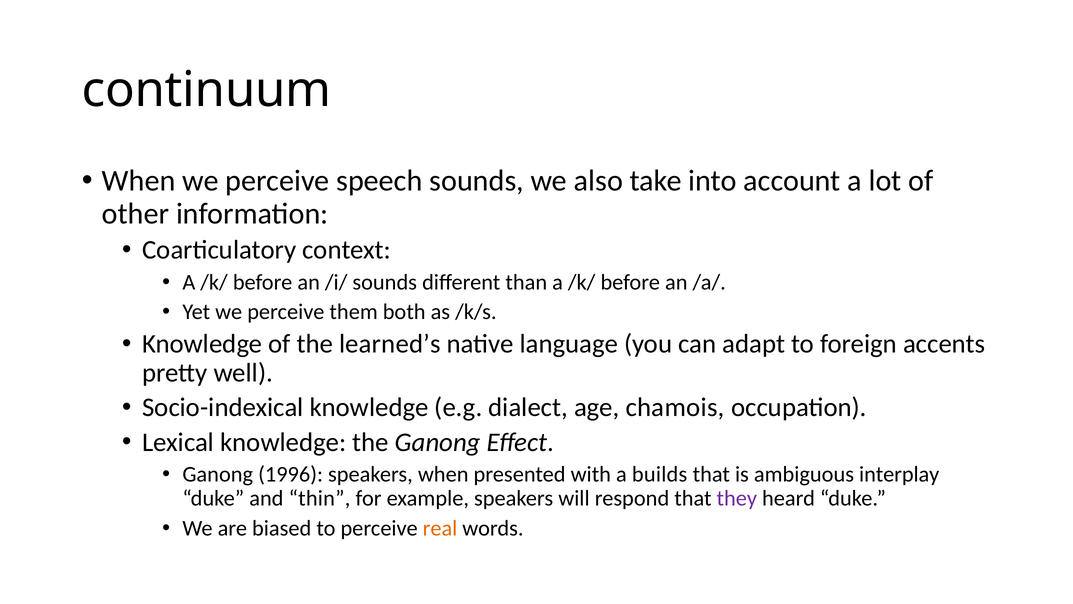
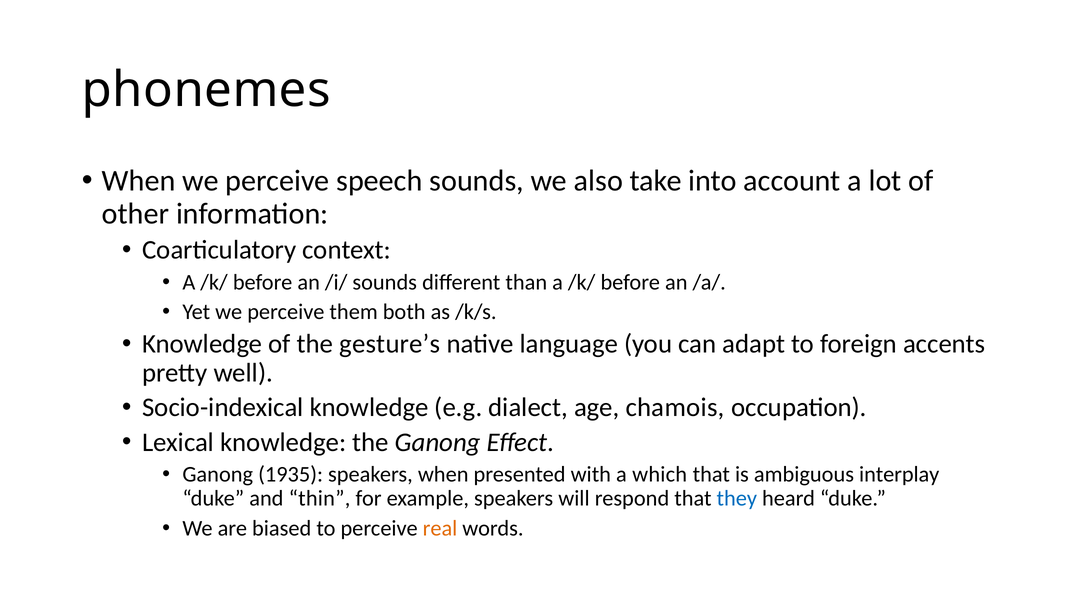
continuum: continuum -> phonemes (206, 90)
learned’s: learned’s -> gesture’s (390, 344)
1996: 1996 -> 1935 (291, 474)
builds: builds -> which (660, 474)
they colour: purple -> blue (737, 498)
